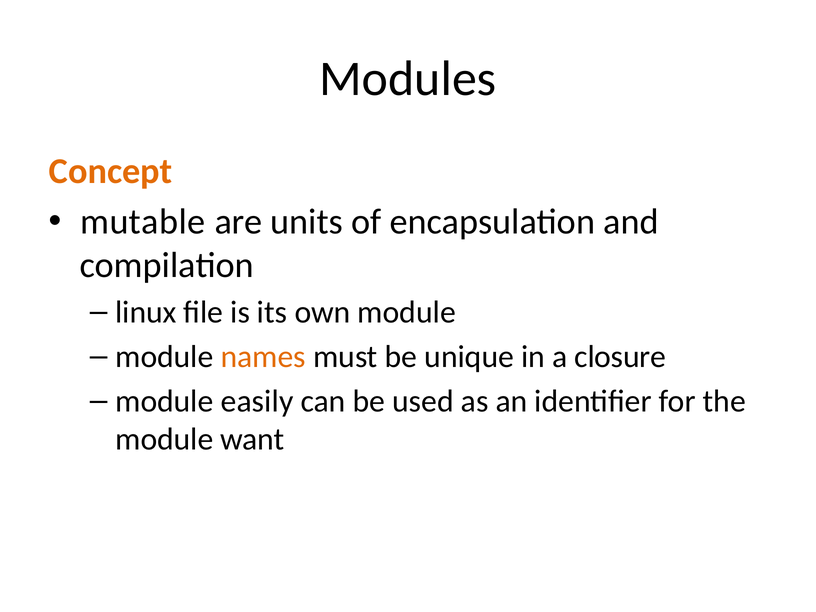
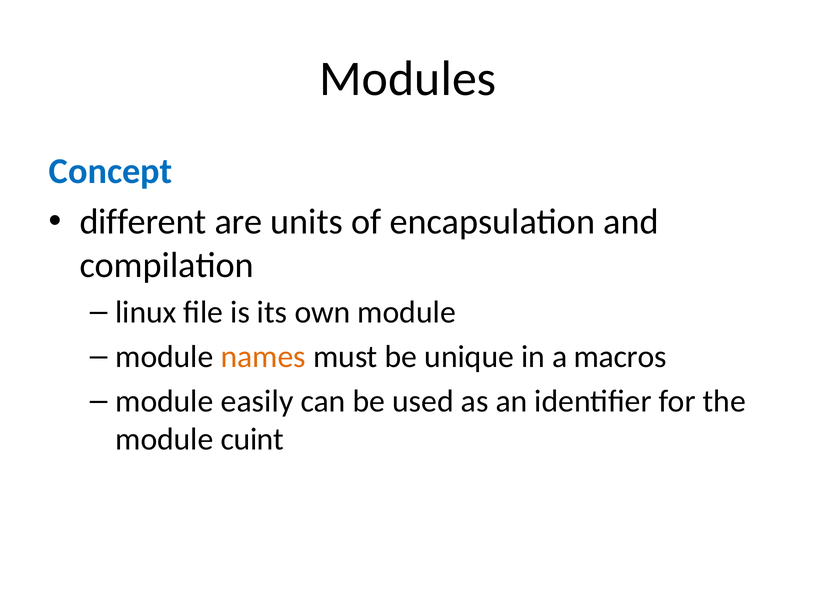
Concept colour: orange -> blue (111, 171)
mutable: mutable -> different (143, 222)
closure: closure -> macros (620, 357)
want: want -> cuint (252, 439)
